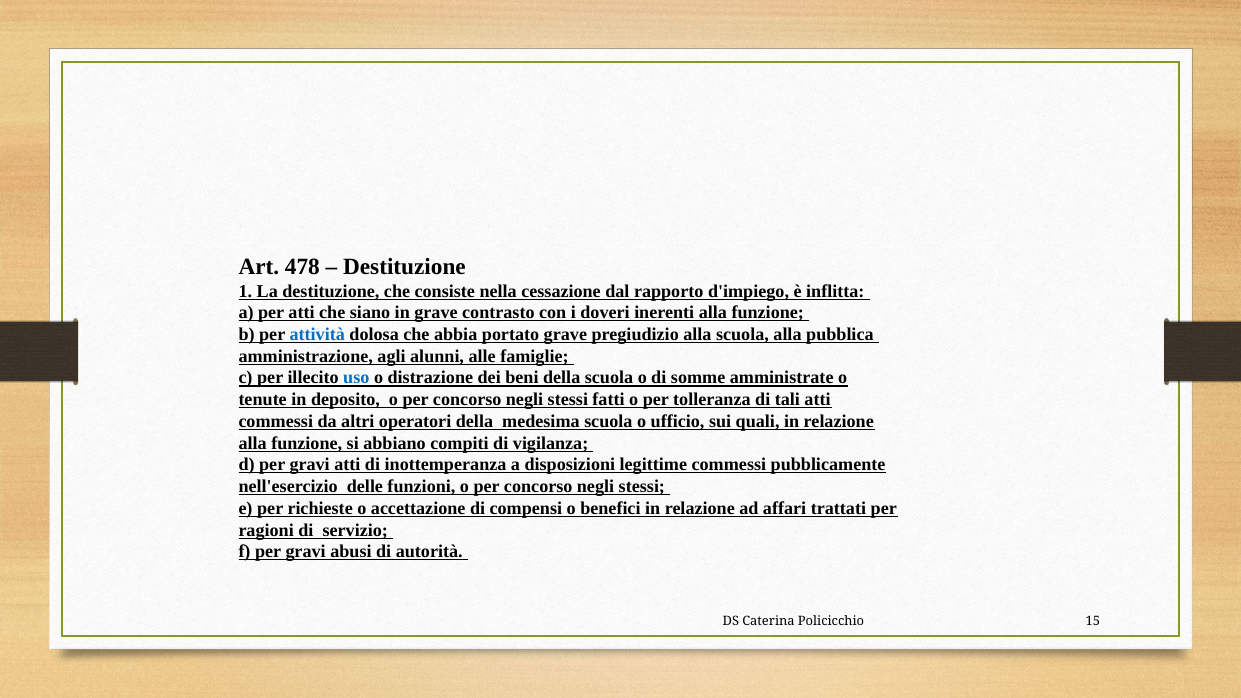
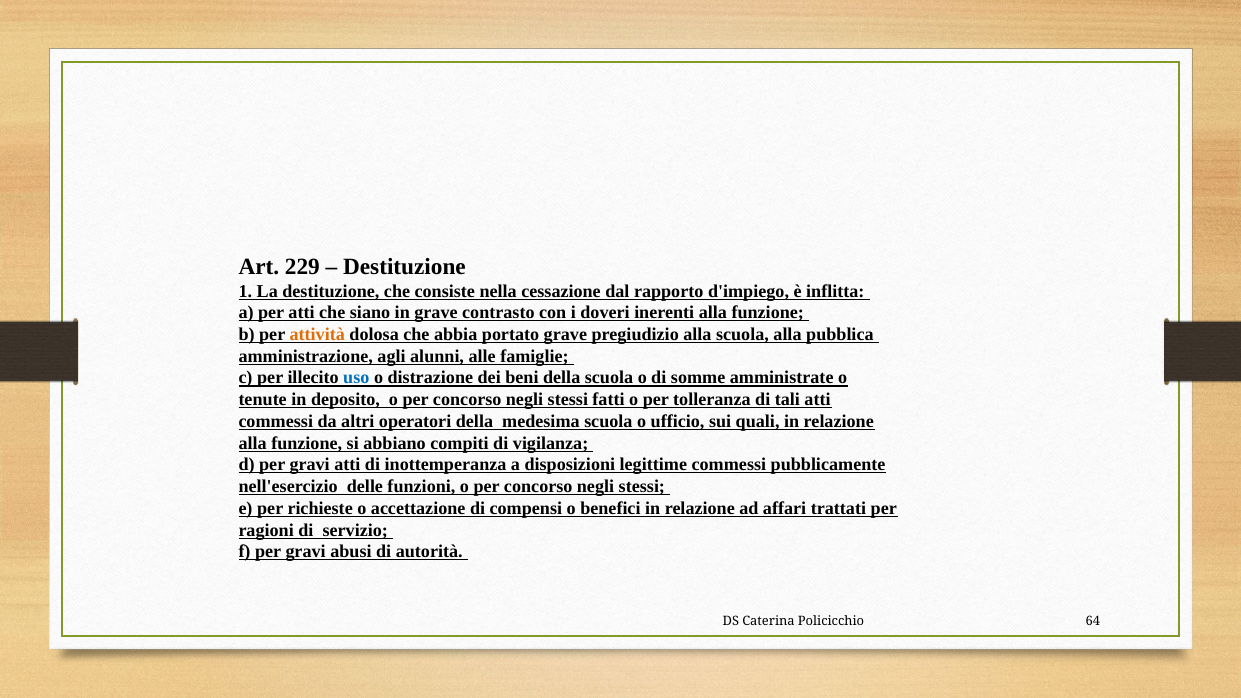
478: 478 -> 229 (302, 267)
attività colour: blue -> orange (317, 335)
15: 15 -> 64 (1093, 622)
